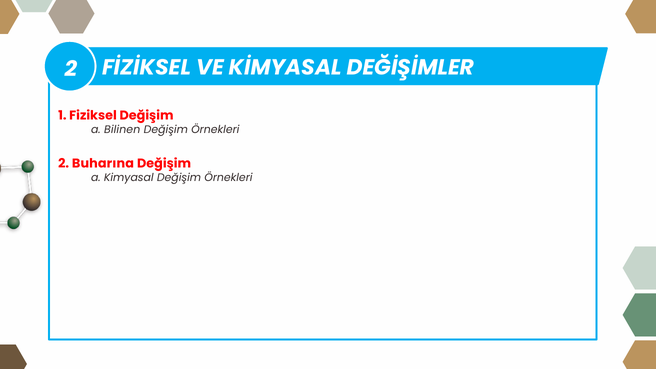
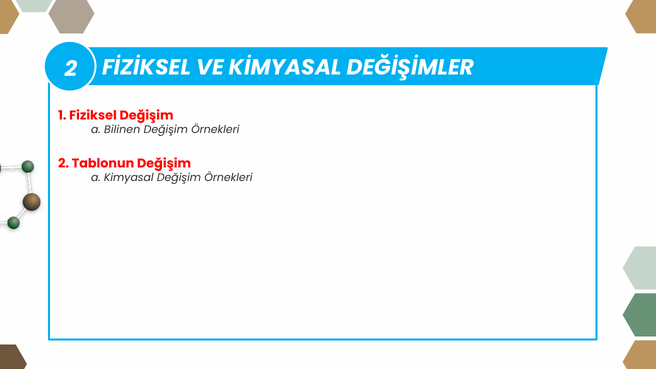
Buharına: Buharına -> Tablonun (103, 164)
